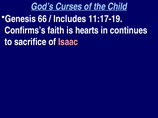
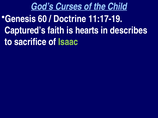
66: 66 -> 60 (42, 19)
Includes: Includes -> Doctrine (70, 19)
Confirms’s: Confirms’s -> Captured’s (25, 31)
continues: continues -> describes (129, 31)
Isaac colour: pink -> light green (68, 42)
